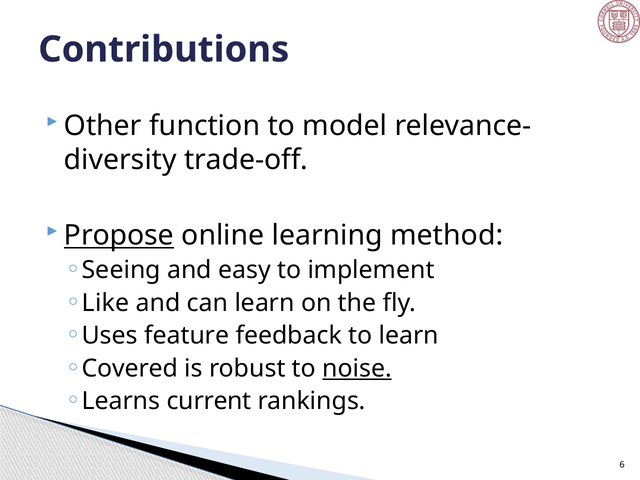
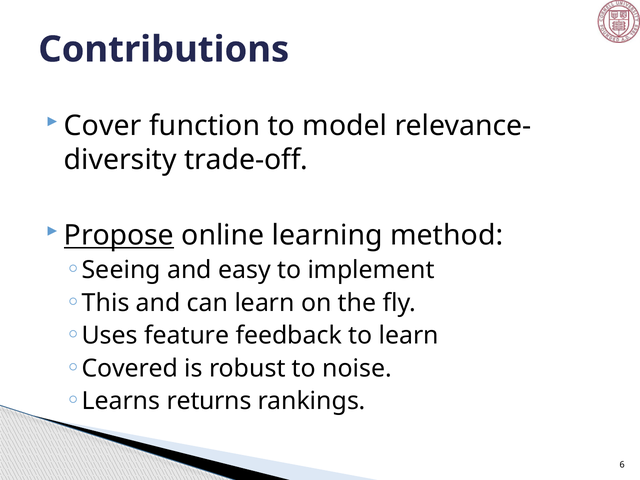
Other: Other -> Cover (103, 126)
Like: Like -> This (106, 303)
noise underline: present -> none (357, 368)
current: current -> returns (209, 401)
